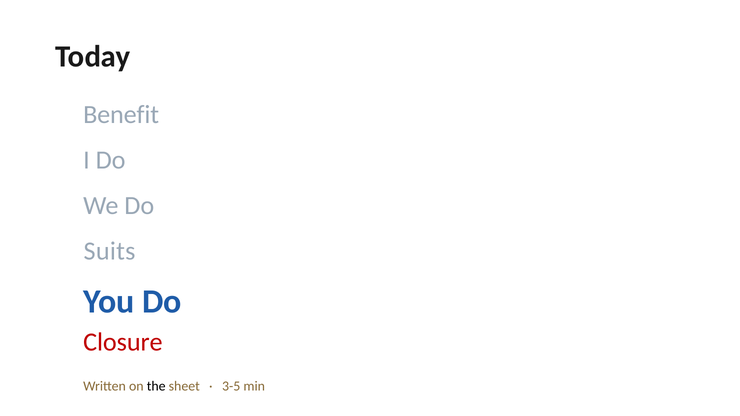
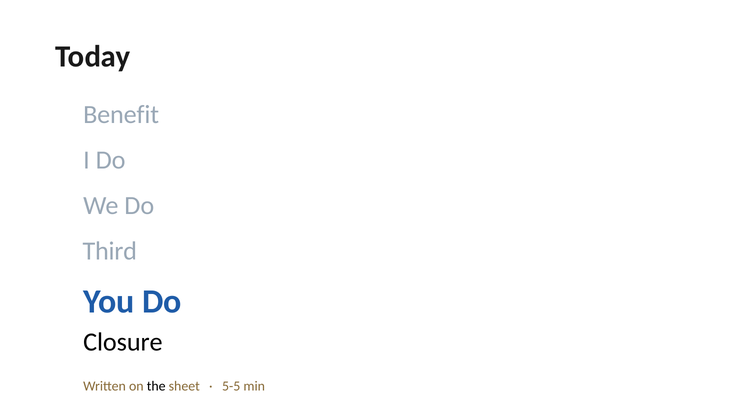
Suits: Suits -> Third (110, 251)
Closure colour: red -> black (123, 342)
3-5: 3-5 -> 5-5 (231, 387)
